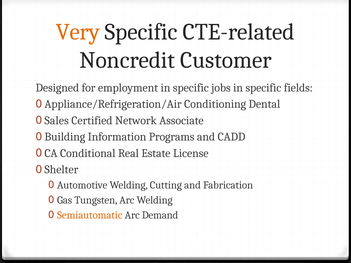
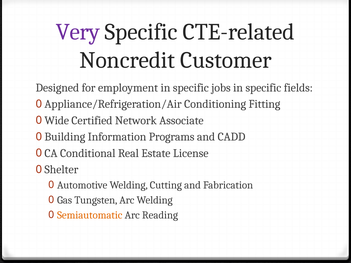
Very colour: orange -> purple (78, 32)
Dental: Dental -> Fitting (264, 104)
Sales: Sales -> Wide (57, 121)
Demand: Demand -> Reading (160, 215)
